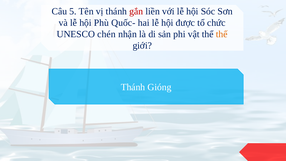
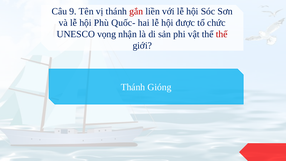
5: 5 -> 9 (73, 11)
chén: chén -> vọng (107, 34)
thế colour: orange -> red (222, 34)
